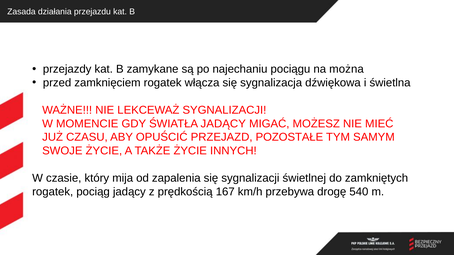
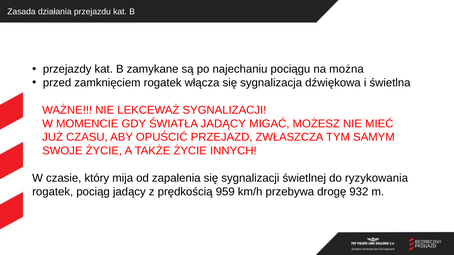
POZOSTAŁE: POZOSTAŁE -> ZWŁASZCZA (289, 137)
zamkniętych: zamkniętych -> ryzykowania (377, 178)
167: 167 -> 959 (225, 192)
540: 540 -> 932 (359, 192)
